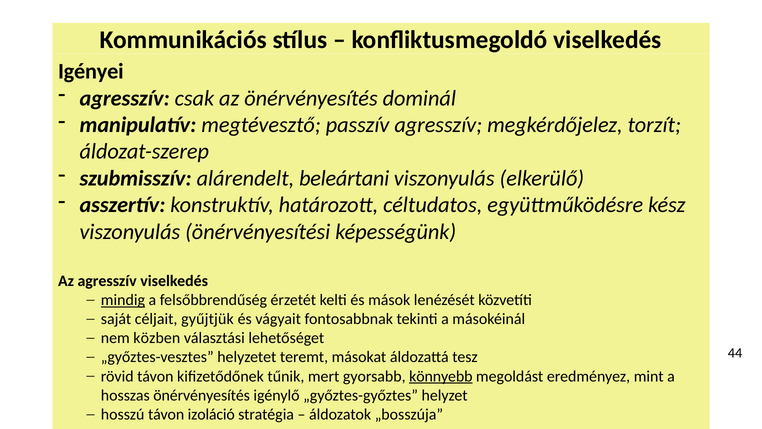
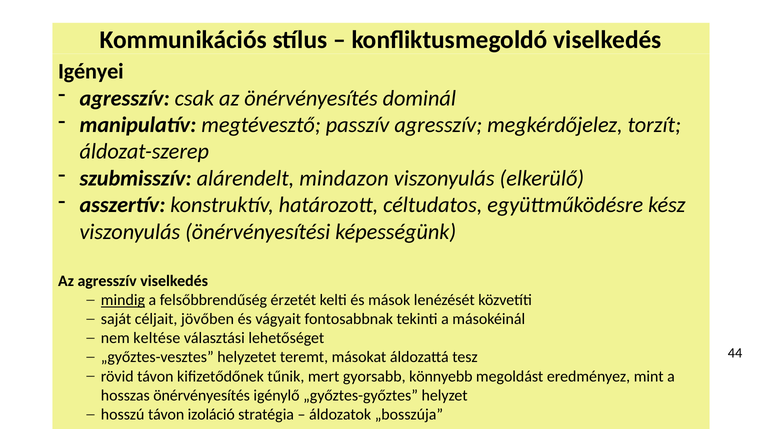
beleártani: beleártani -> mindazon (344, 178)
gyűjtjük: gyűjtjük -> jövőben (208, 319)
közben: közben -> keltése (157, 338)
könnyebb underline: present -> none (441, 376)
